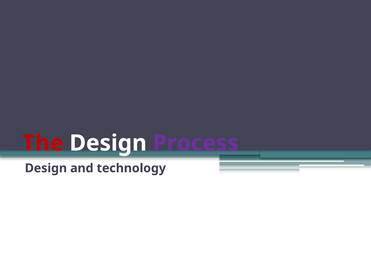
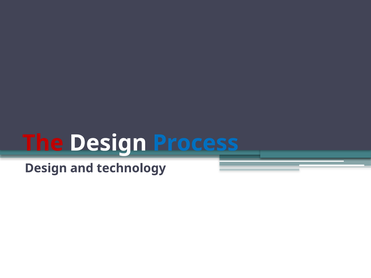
Process colour: purple -> blue (196, 143)
